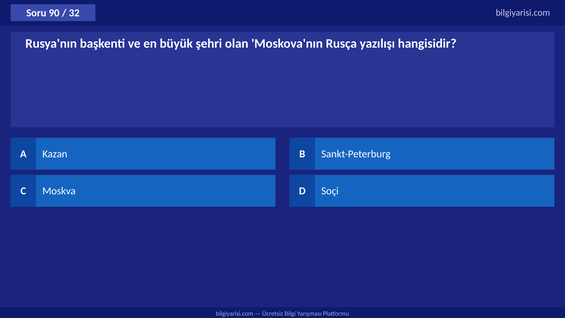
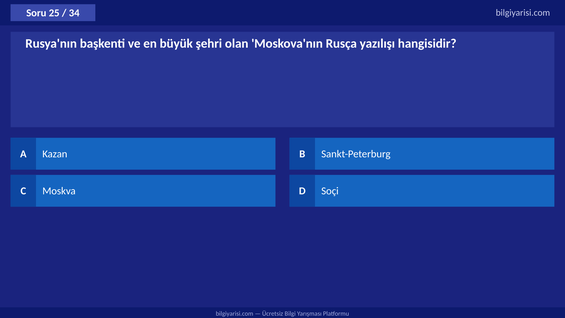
90: 90 -> 25 (54, 13)
32: 32 -> 34 (74, 13)
